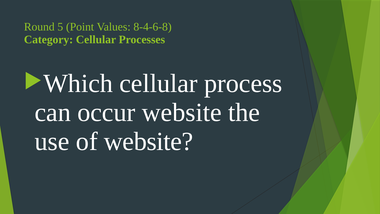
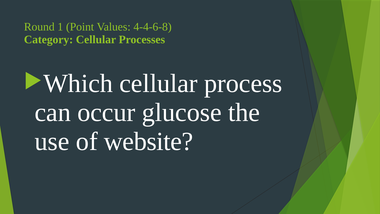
5: 5 -> 1 (60, 27)
8-4-6-8: 8-4-6-8 -> 4-4-6-8 (153, 27)
occur website: website -> glucose (182, 112)
